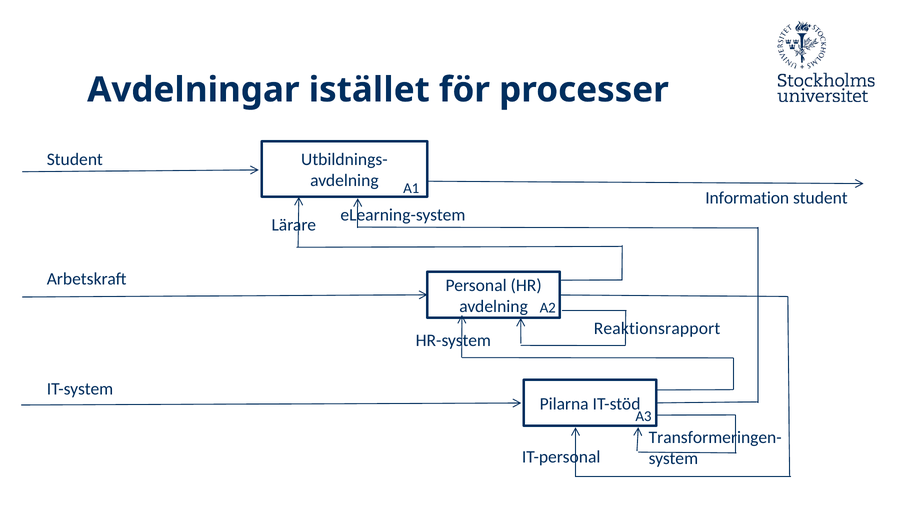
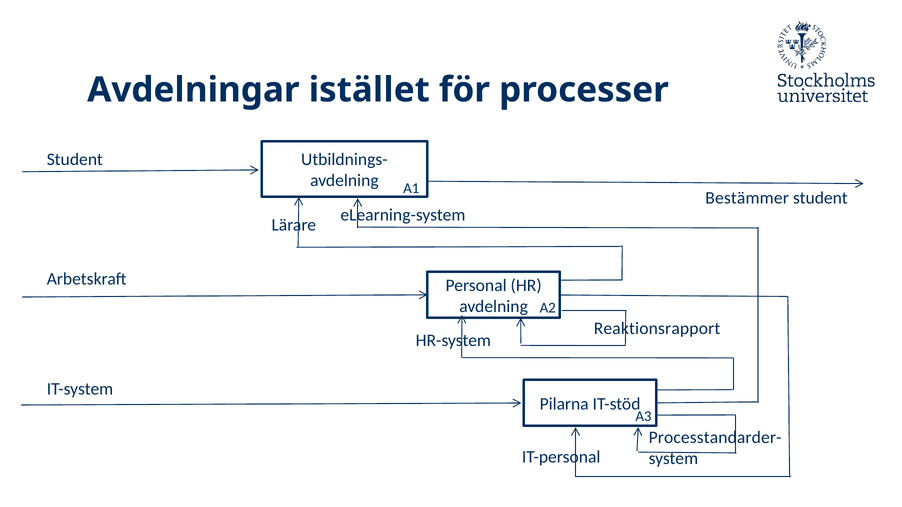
Information: Information -> Bestämmer (747, 198)
Transformeringen-: Transformeringen- -> Processtandarder- (715, 438)
